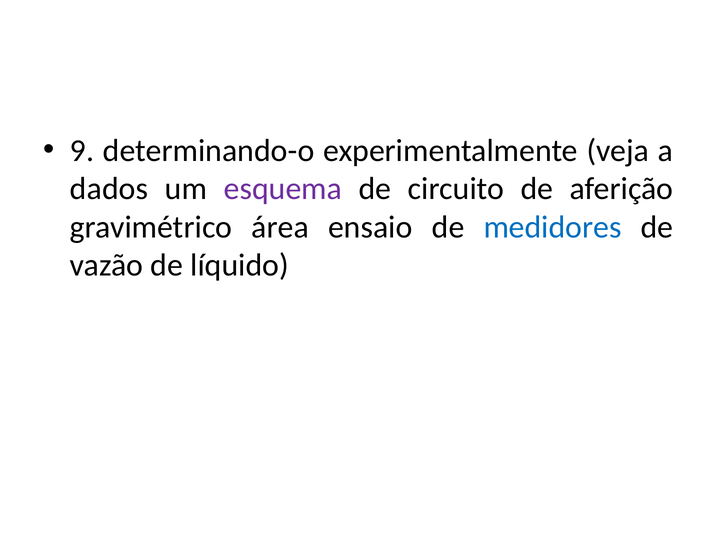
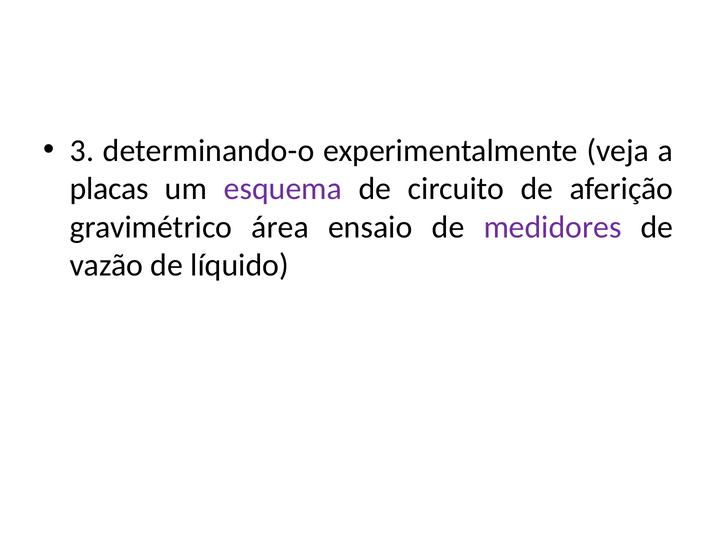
9: 9 -> 3 (82, 150)
dados: dados -> placas (109, 189)
medidores colour: blue -> purple (552, 227)
